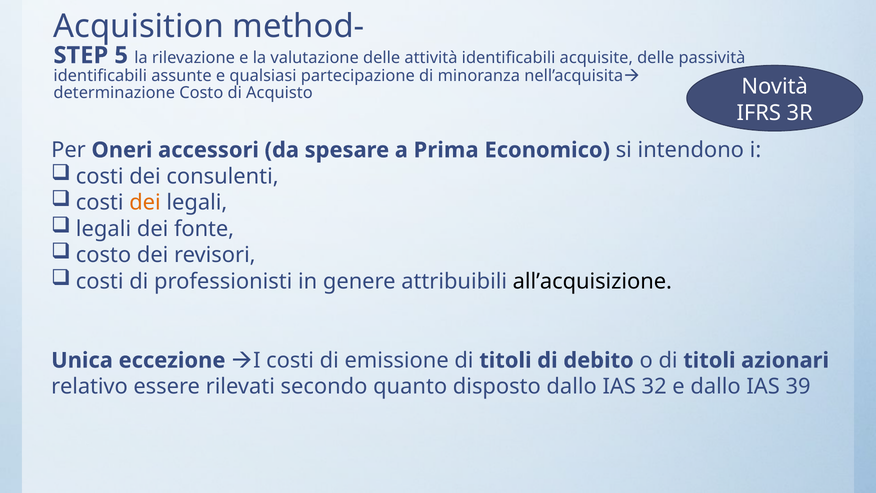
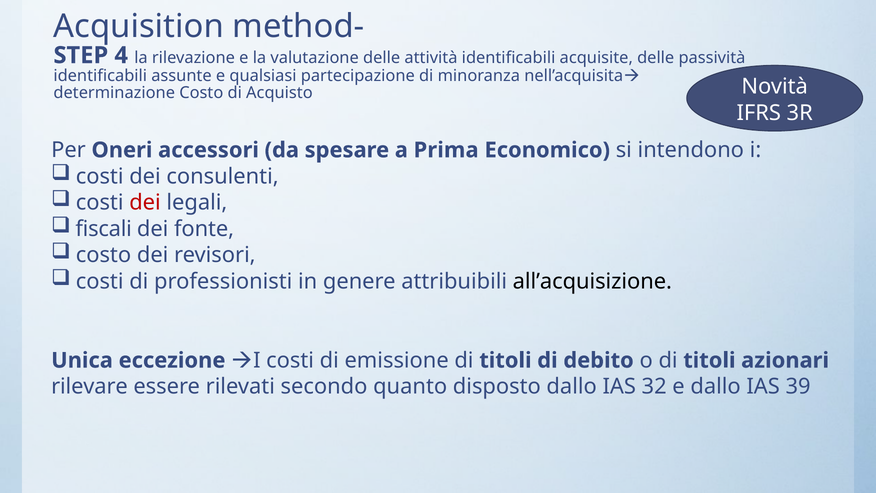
5: 5 -> 4 (121, 55)
dei colour: orange -> red (145, 203)
legali: legali -> fiscali (104, 229)
relativo: relativo -> rilevare (89, 387)
